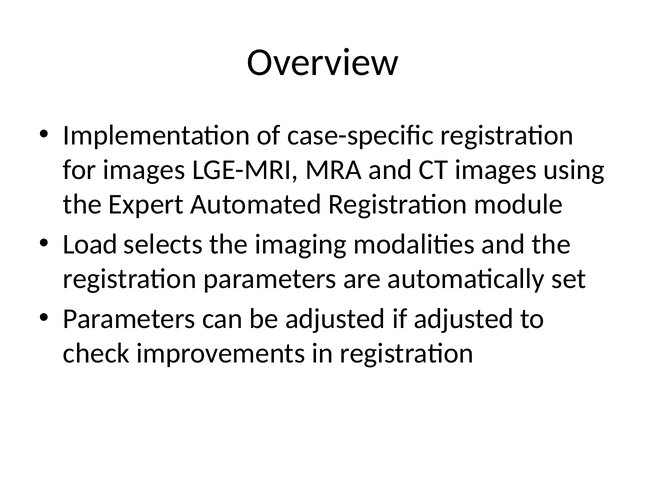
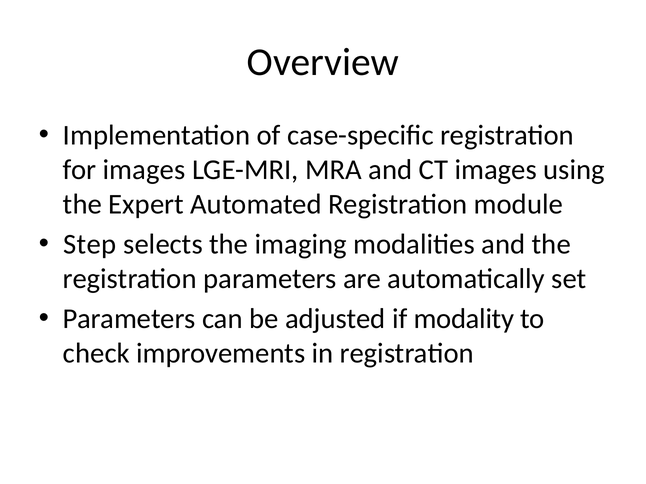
Load: Load -> Step (90, 245)
if adjusted: adjusted -> modality (464, 319)
